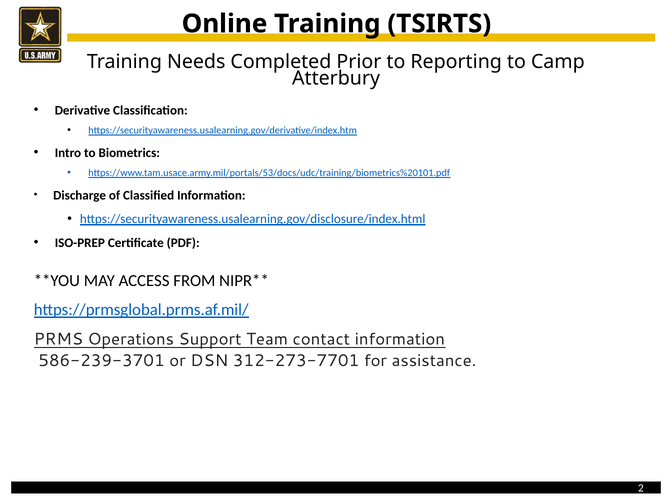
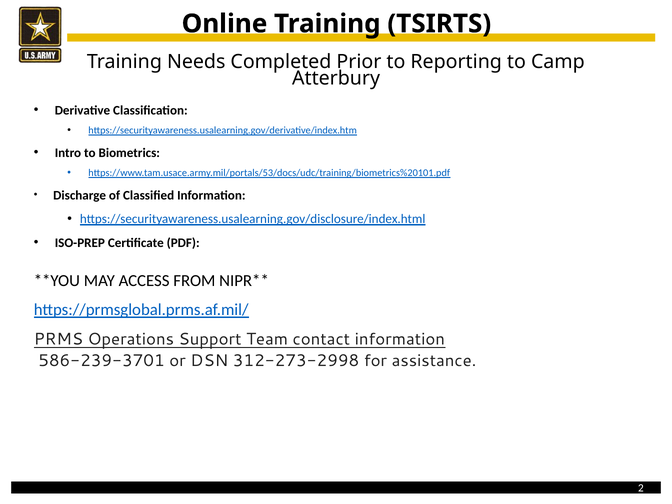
312-273-7701: 312-273-7701 -> 312-273-2998 (296, 361)
